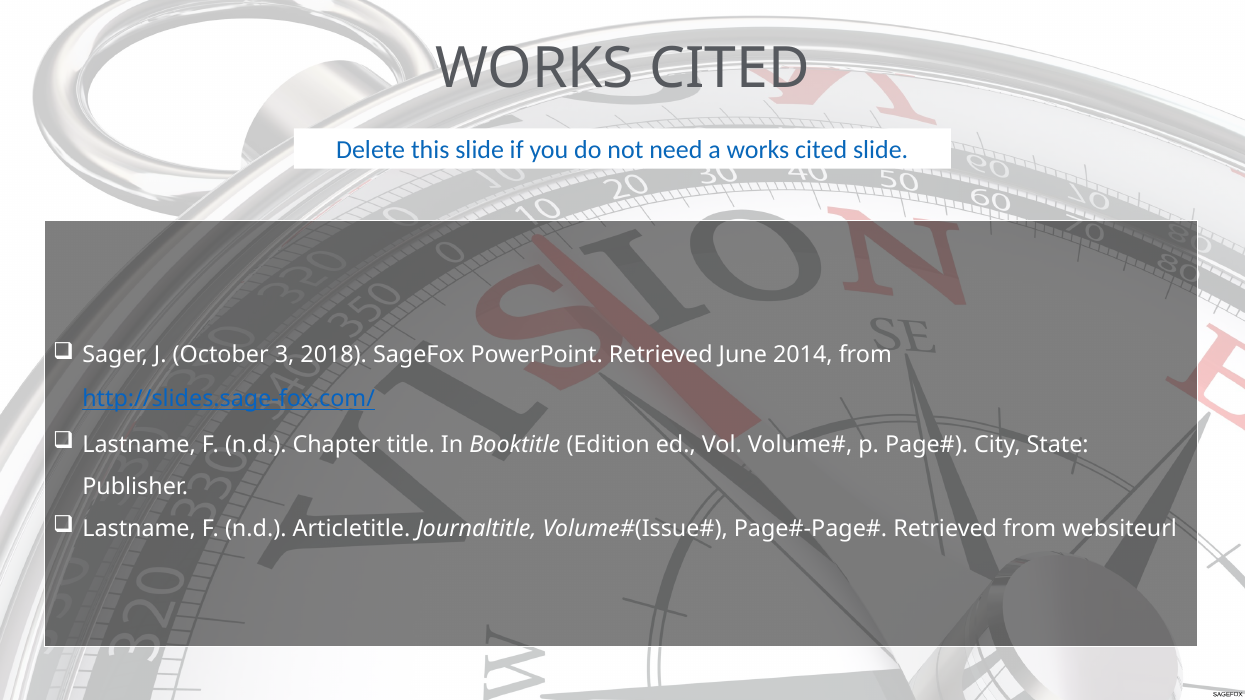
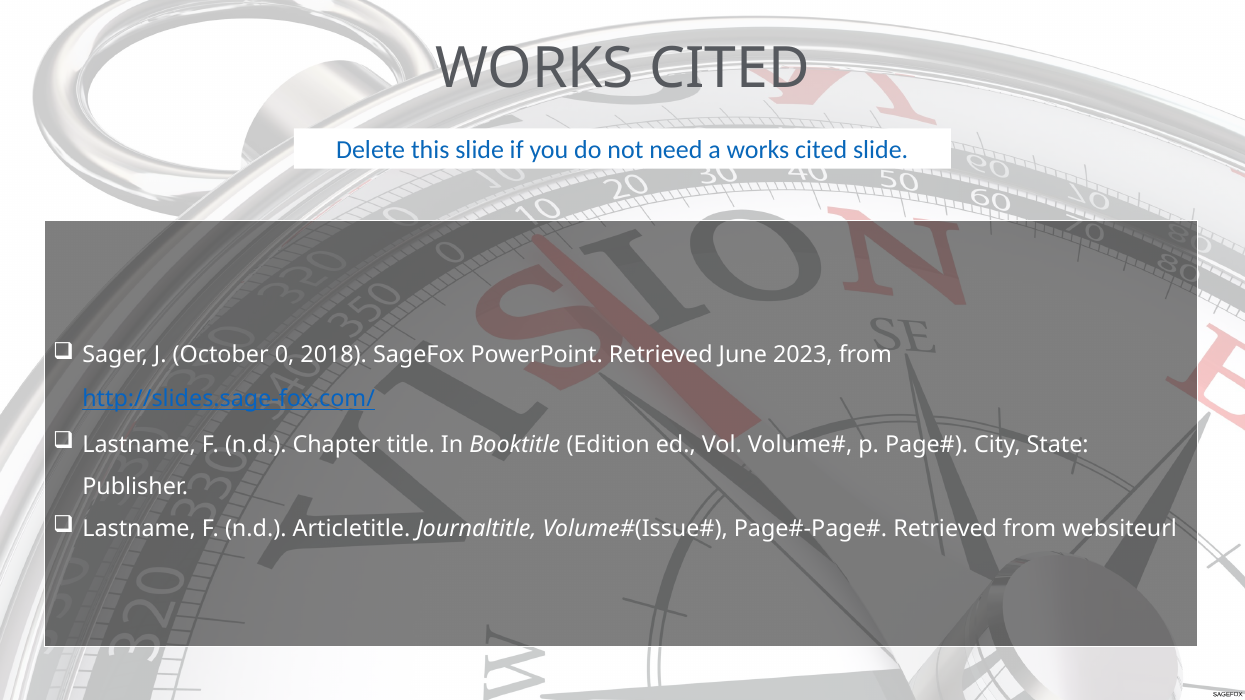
3: 3 -> 0 (285, 355)
2014: 2014 -> 2023 (803, 355)
